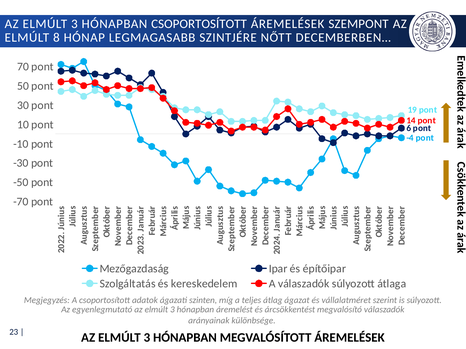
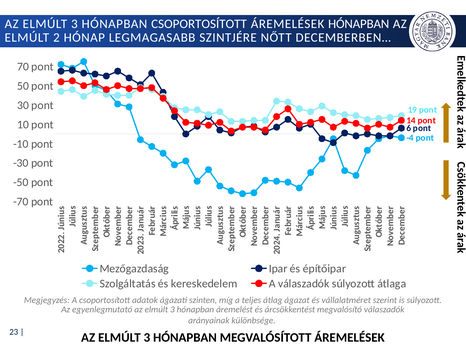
ÁREMELÉSEK SZEMPONT: SZEMPONT -> HÓNAPBAN (359, 24)
ELMÚLT 8: 8 -> 2 (56, 38)
